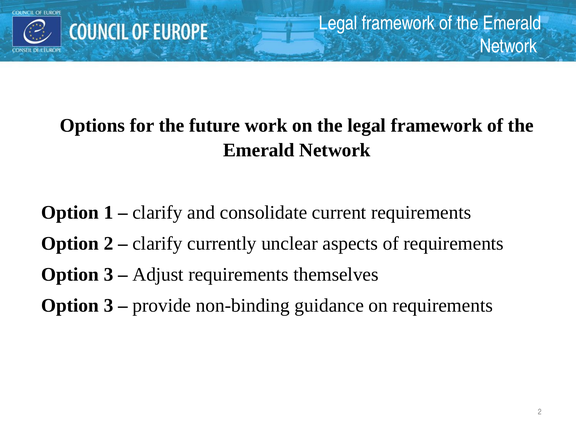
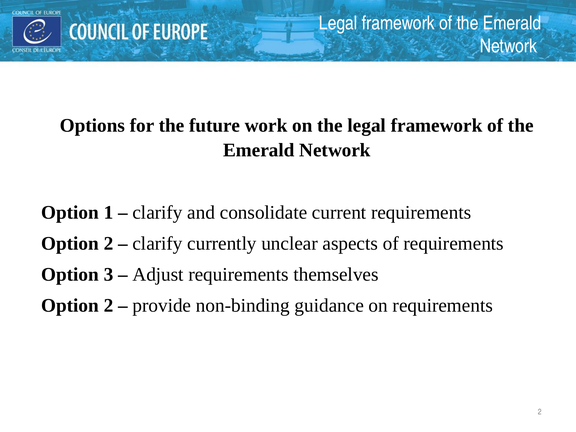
3: 3 -> 2 (109, 305)
